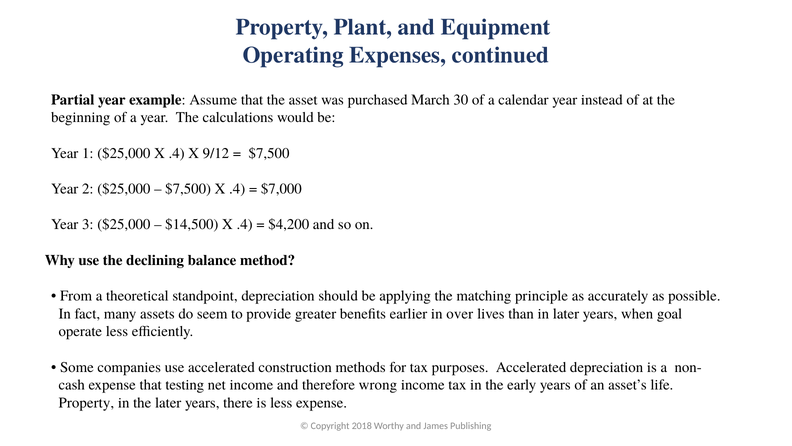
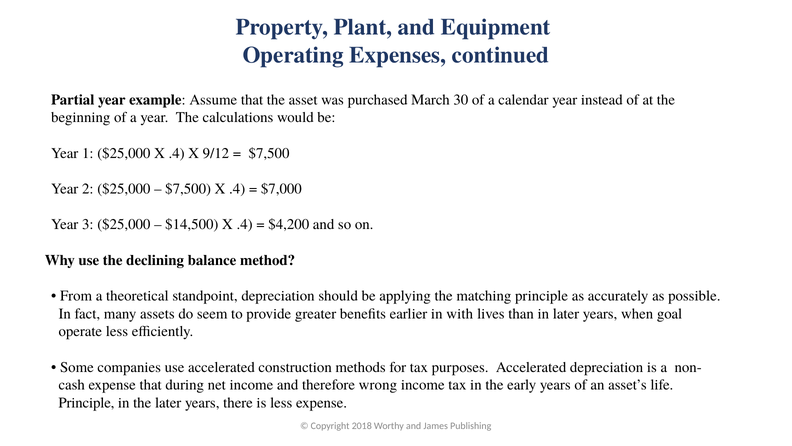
over: over -> with (460, 313)
testing: testing -> during (185, 385)
Property: Property -> Principle (86, 402)
